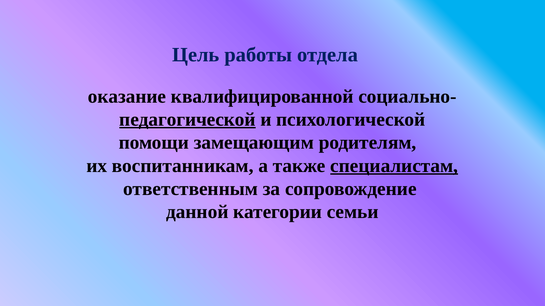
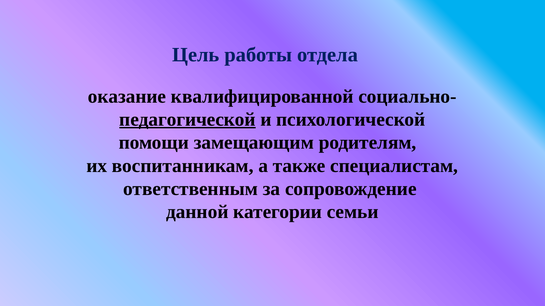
специалистам underline: present -> none (394, 166)
